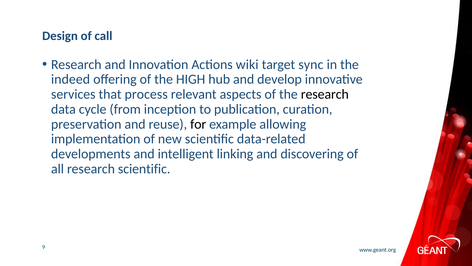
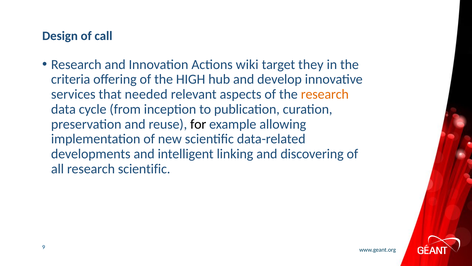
sync: sync -> they (311, 64)
indeed: indeed -> criteria (71, 79)
process: process -> needed (146, 94)
research colour: black -> orange (325, 94)
